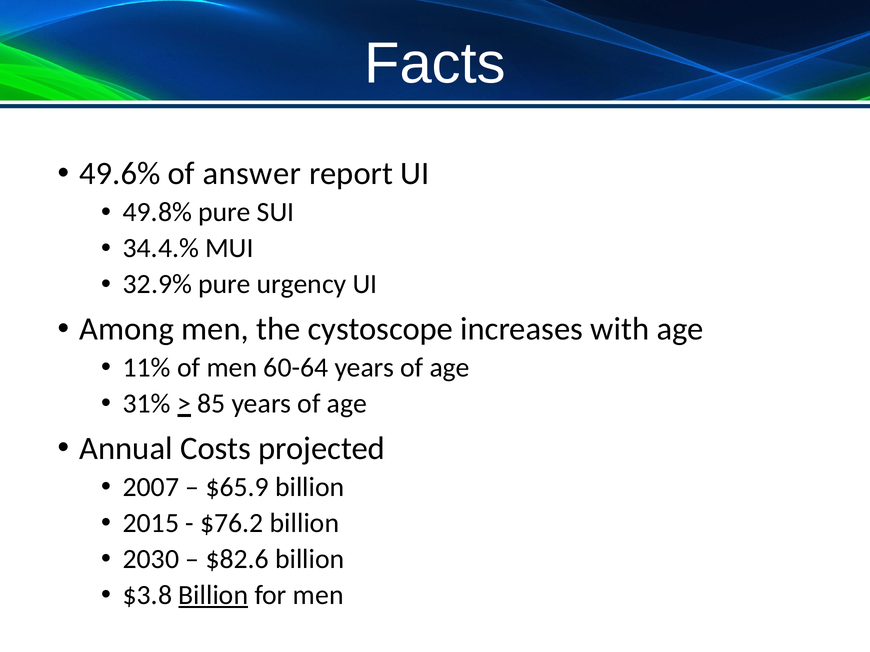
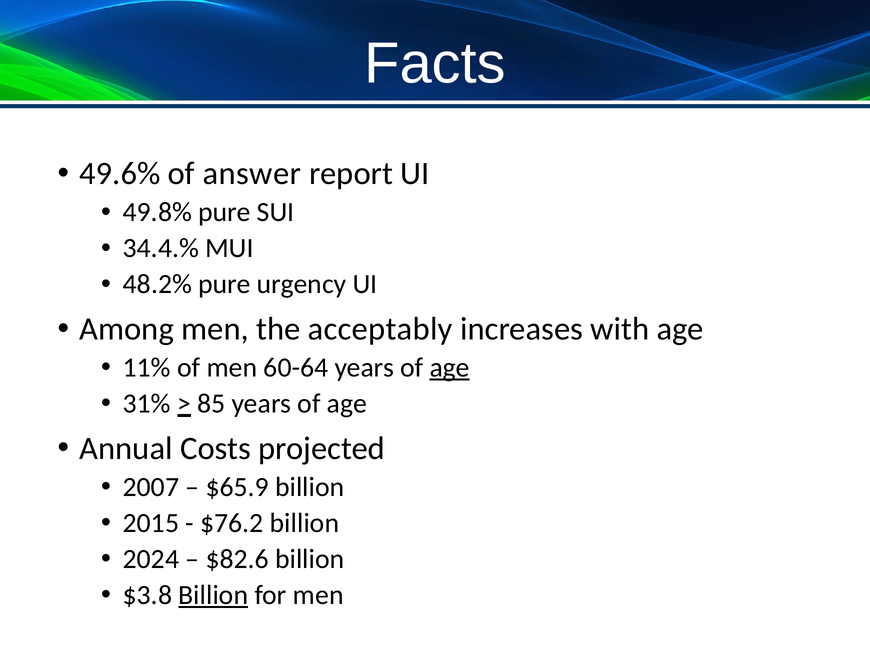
32.9%: 32.9% -> 48.2% (157, 285)
cystoscope: cystoscope -> acceptably (380, 329)
age underline: none -> present (450, 368)
2030: 2030 -> 2024 (151, 559)
